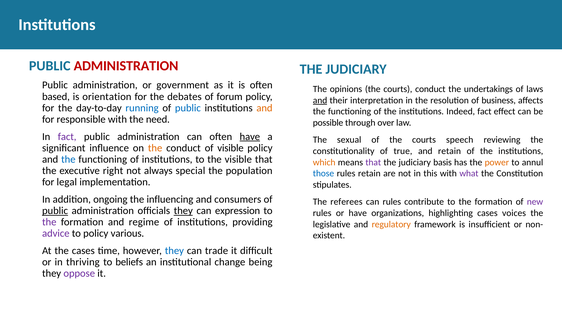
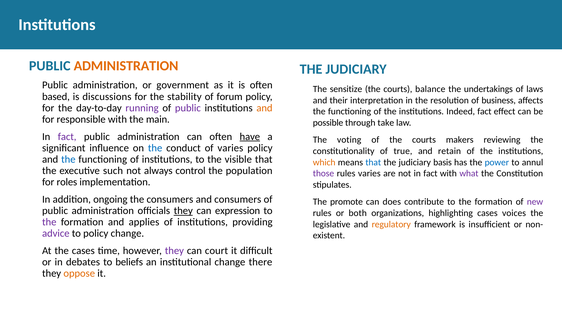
ADMINISTRATION colour: red -> orange (126, 66)
opinions: opinions -> sensitize (346, 89)
courts conduct: conduct -> balance (430, 89)
orientation: orientation -> discussions (107, 97)
debates: debates -> stability (184, 97)
and underline: present -> none (320, 100)
running colour: blue -> purple (142, 108)
public colour: blue -> purple (188, 108)
need: need -> main (158, 119)
over: over -> take (386, 123)
sexual: sexual -> voting (349, 140)
speech: speech -> makers (460, 140)
the colour: orange -> blue (155, 148)
of visible: visible -> varies (230, 148)
that colour: purple -> blue (373, 162)
power colour: orange -> blue (497, 162)
right: right -> such (113, 171)
special: special -> control (191, 171)
those colour: blue -> purple (324, 174)
rules retain: retain -> varies (369, 174)
in this: this -> fact (430, 174)
legal: legal -> roles (67, 182)
the influencing: influencing -> consumers (170, 199)
referees: referees -> promote (347, 202)
can rules: rules -> does (392, 202)
public underline: present -> none (55, 211)
or have: have -> both (358, 213)
regime: regime -> applies (144, 222)
policy various: various -> change (127, 234)
they colour: blue -> purple (174, 251)
trade: trade -> court (217, 251)
thriving: thriving -> debates (83, 262)
being: being -> there (260, 262)
oppose colour: purple -> orange (79, 274)
